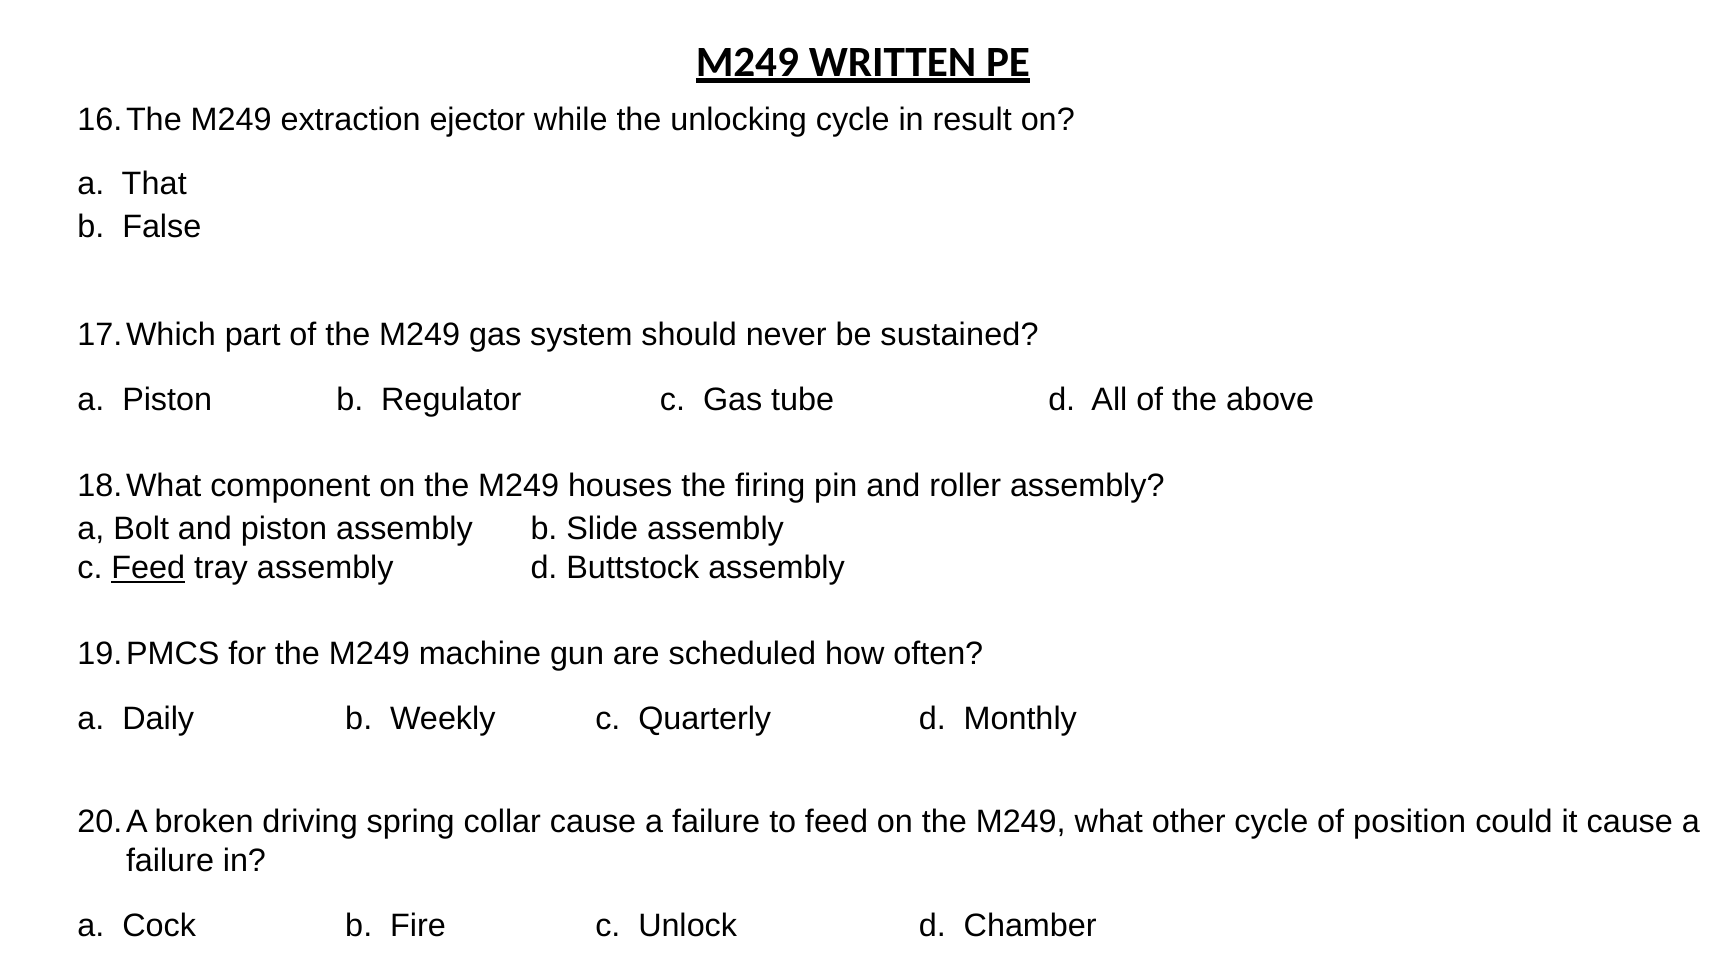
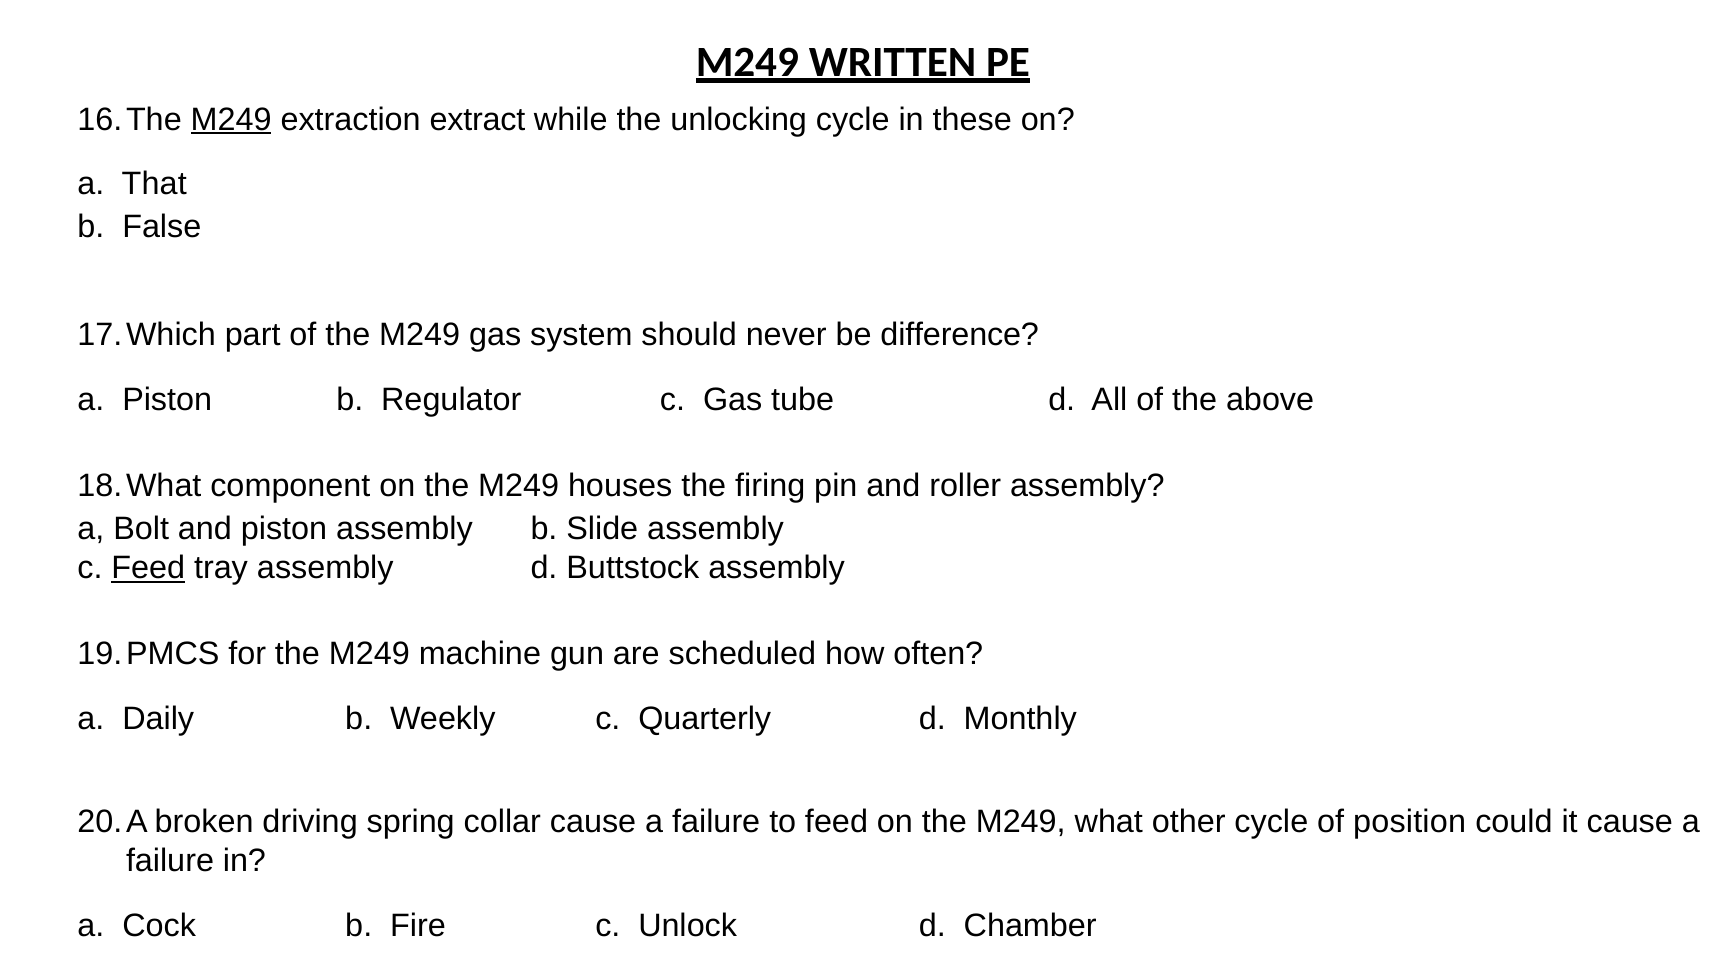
M249 underline: none -> present (231, 119)
ejector: ejector -> extract (477, 119)
result: result -> these (972, 119)
sustained: sustained -> difference (960, 335)
